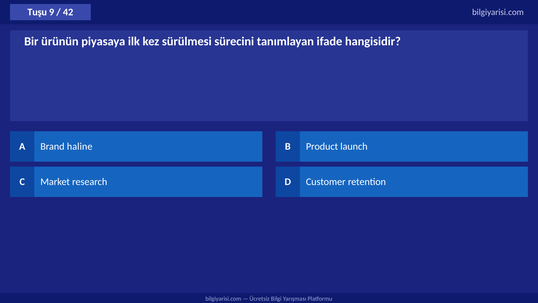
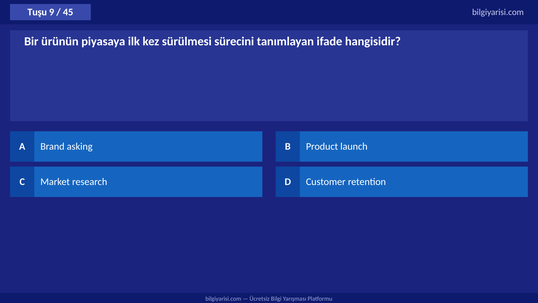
42: 42 -> 45 (68, 12)
haline: haline -> asking (80, 146)
